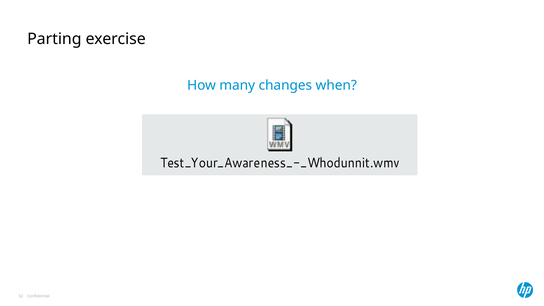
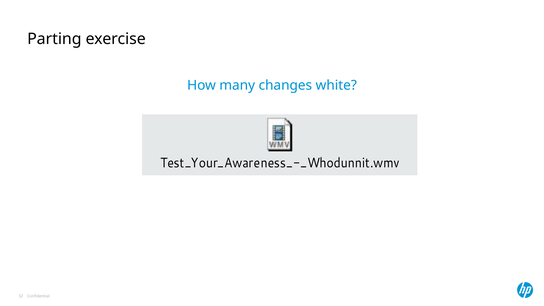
when: when -> white (336, 85)
